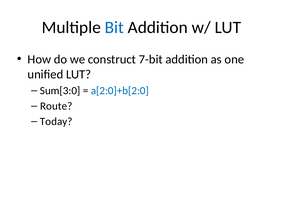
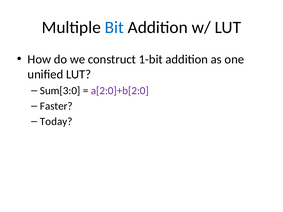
7-bit: 7-bit -> 1-bit (151, 59)
a[2:0]+b[2:0 colour: blue -> purple (120, 91)
Route: Route -> Faster (56, 106)
